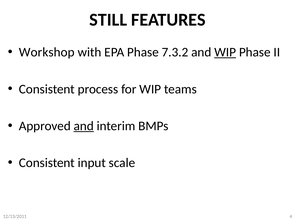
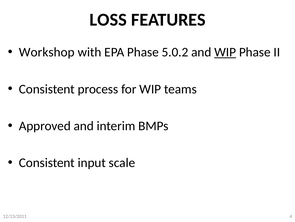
STILL: STILL -> LOSS (108, 20)
7.3.2: 7.3.2 -> 5.0.2 (175, 52)
and underline: present -> none (84, 126)
